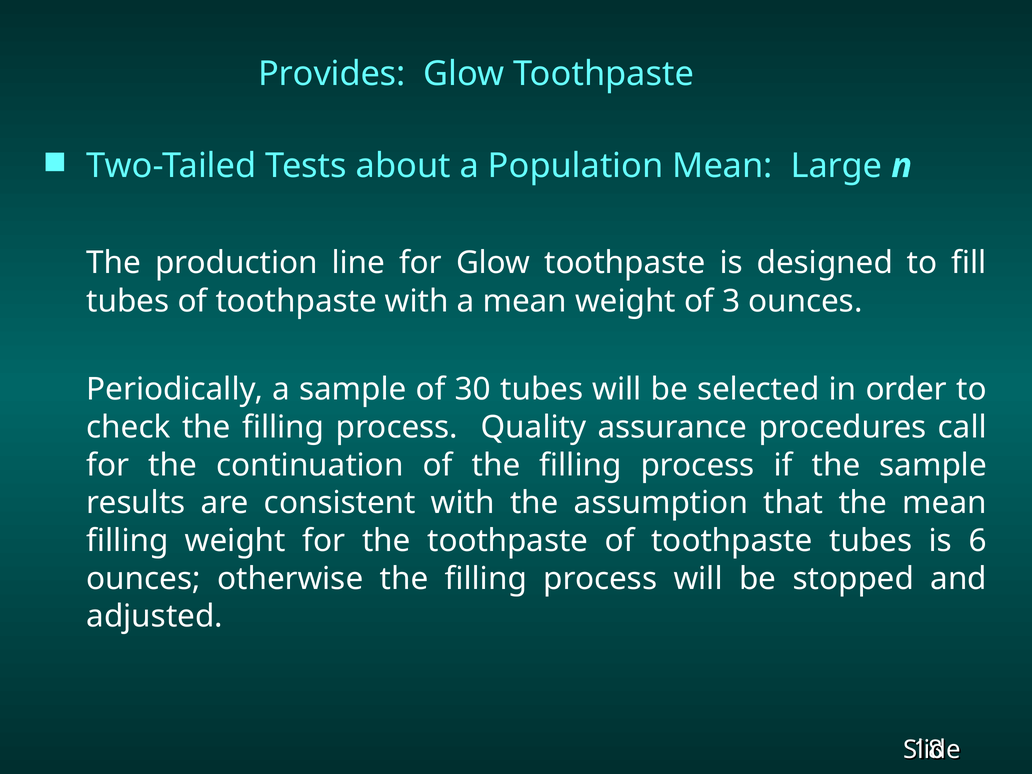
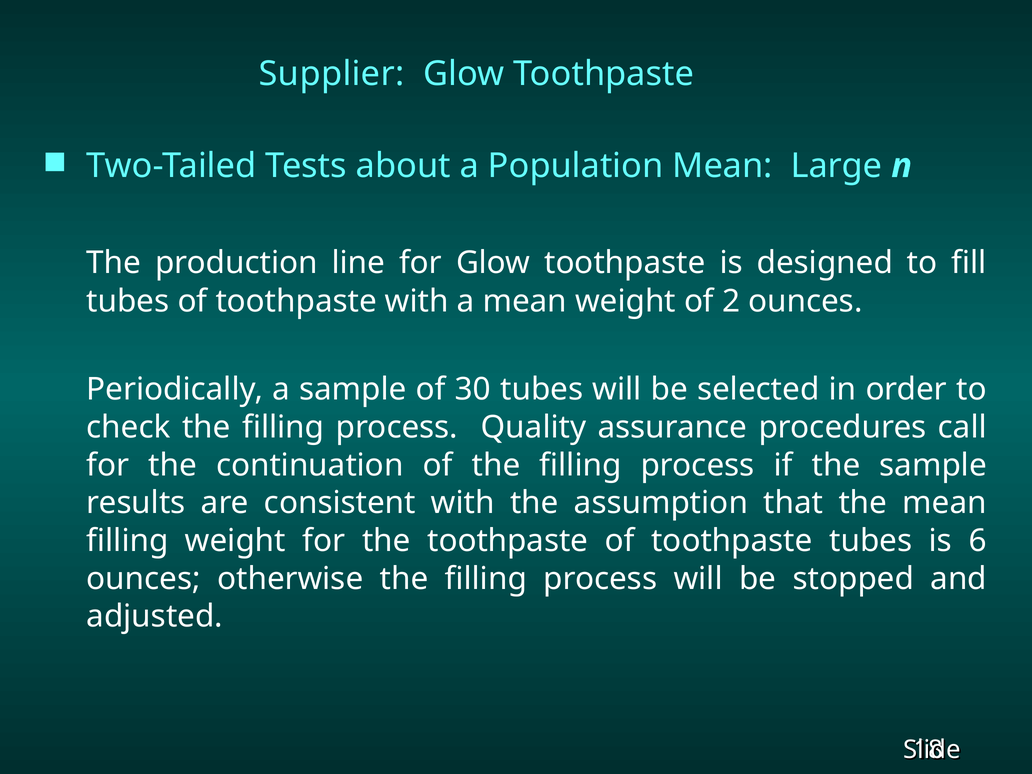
Provides: Provides -> Supplier (332, 74)
3: 3 -> 2 (731, 301)
